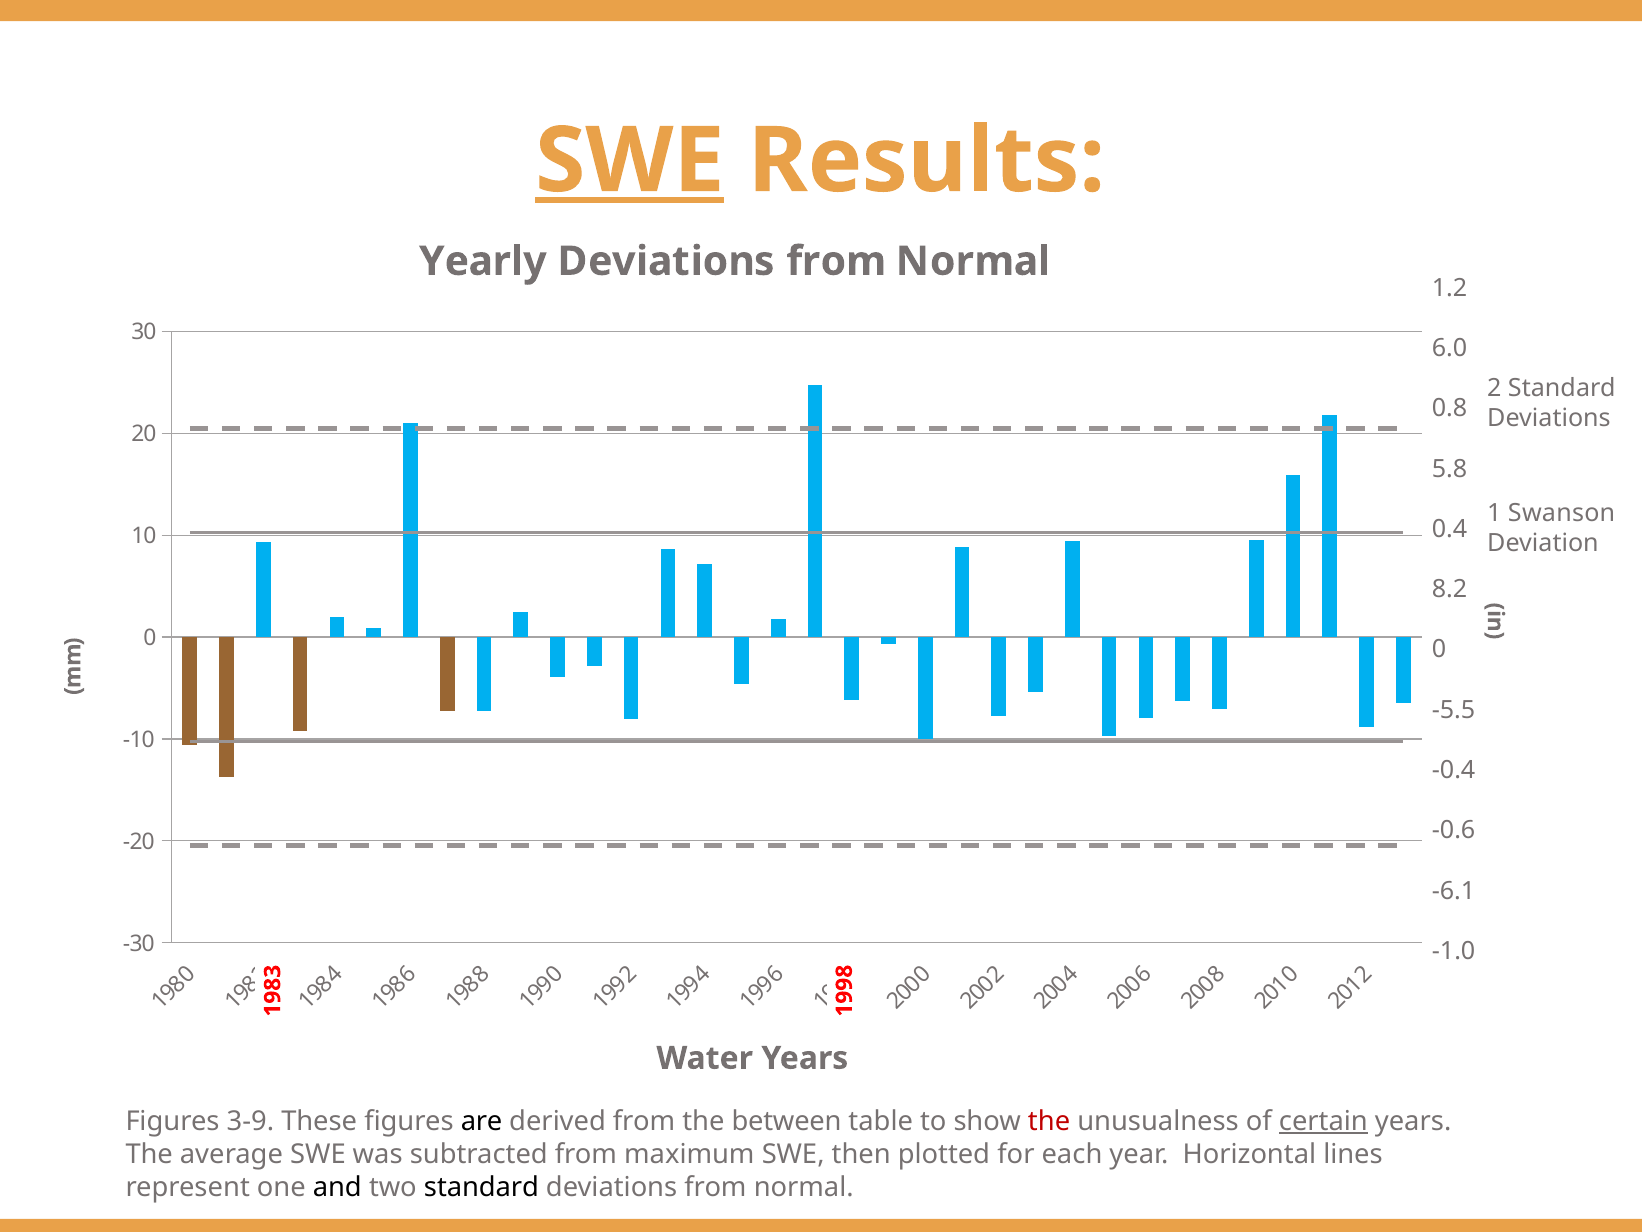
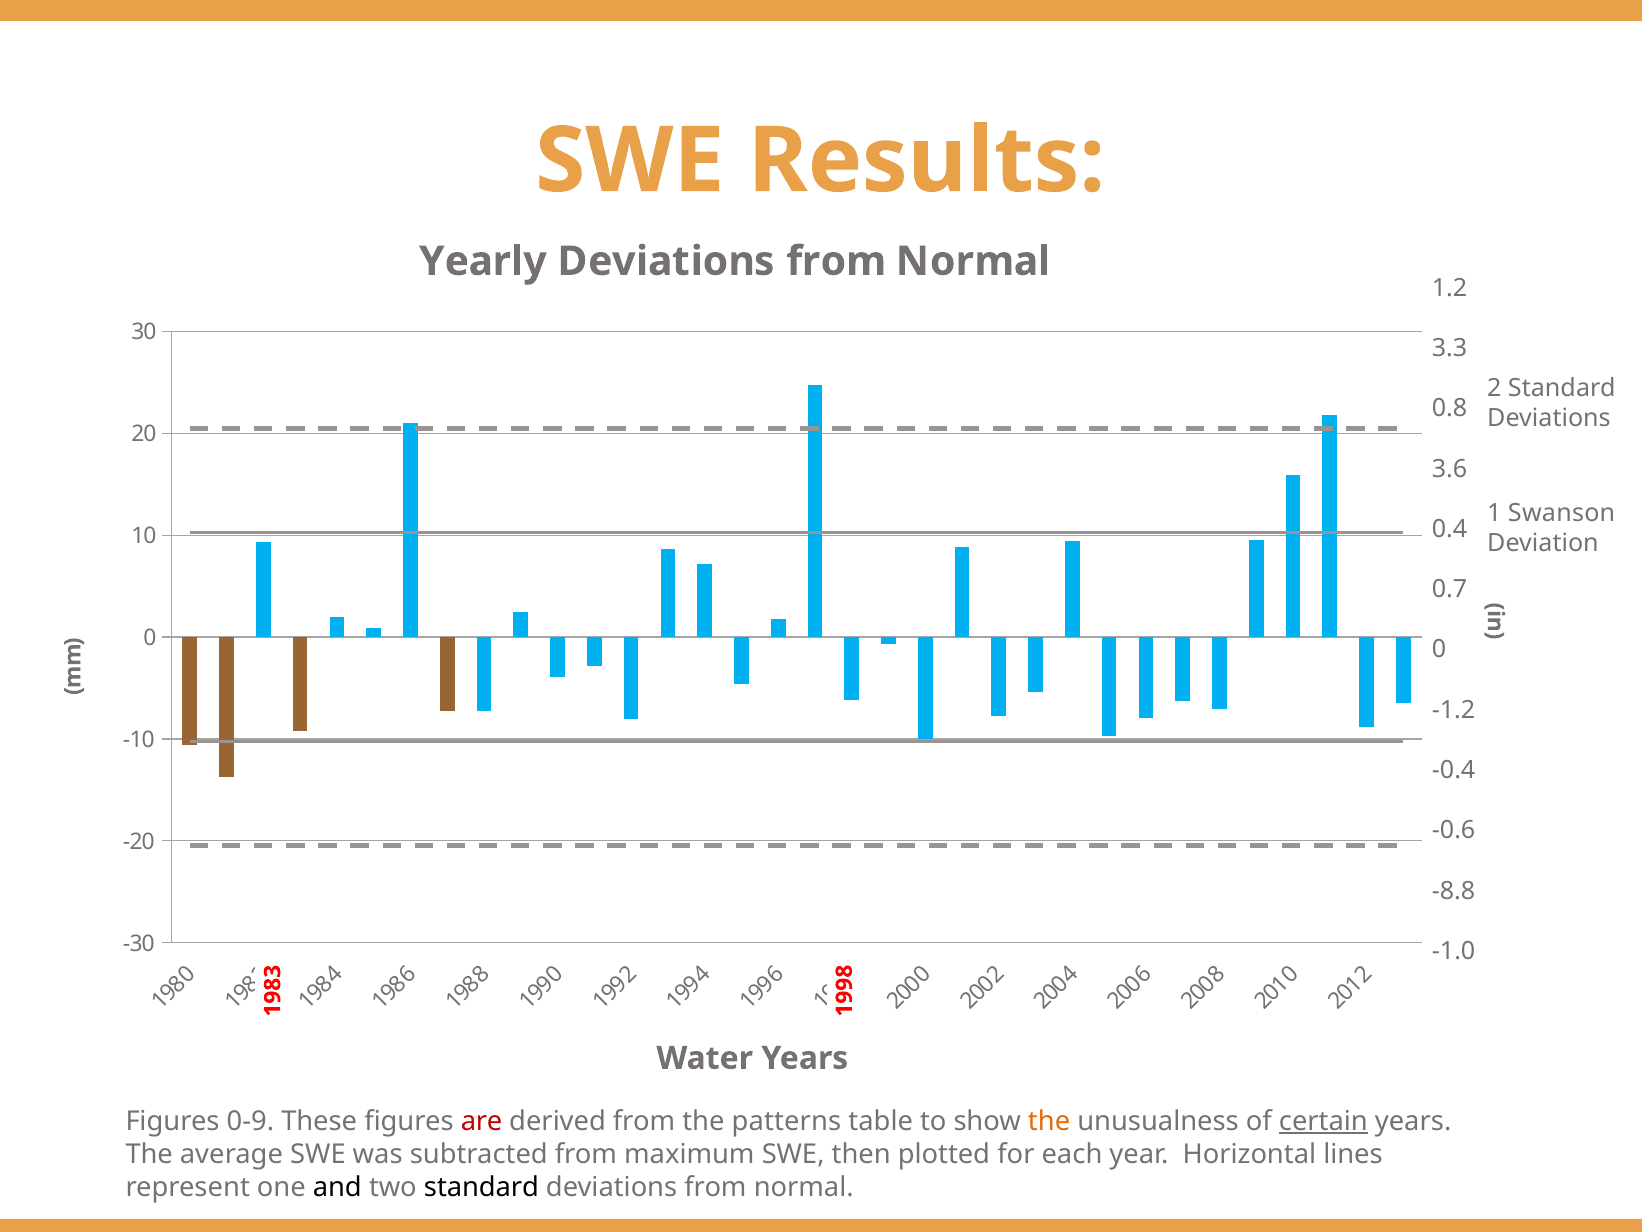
SWE underline: present -> none (630, 161)
6.0: 6.0 -> 3.3 (1450, 348)
5.8: 5.8 -> 3.6 (1450, 469)
8.2: 8.2 -> 0.7 (1450, 589)
-5.5: -5.5 -> -1.2 (1454, 710)
-6.1: -6.1 -> -8.8 (1454, 890)
3-9: 3-9 -> 0-9 (250, 1121)
are colour: black -> red (482, 1121)
between: between -> patterns (786, 1121)
the colour: red -> orange (1049, 1121)
